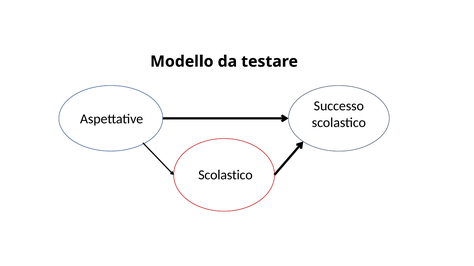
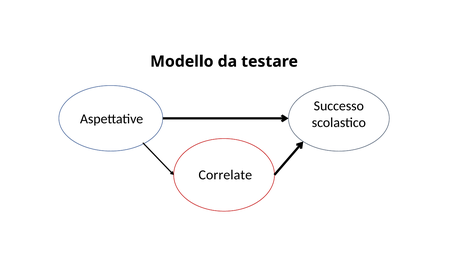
Scolastico: Scolastico -> Correlate (225, 175)
